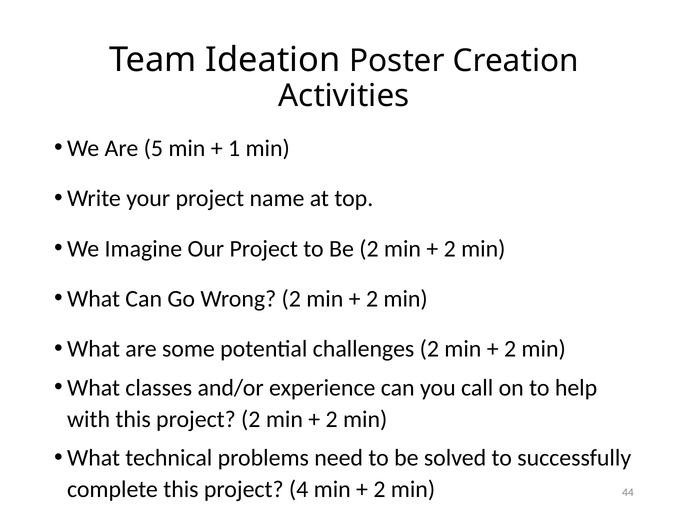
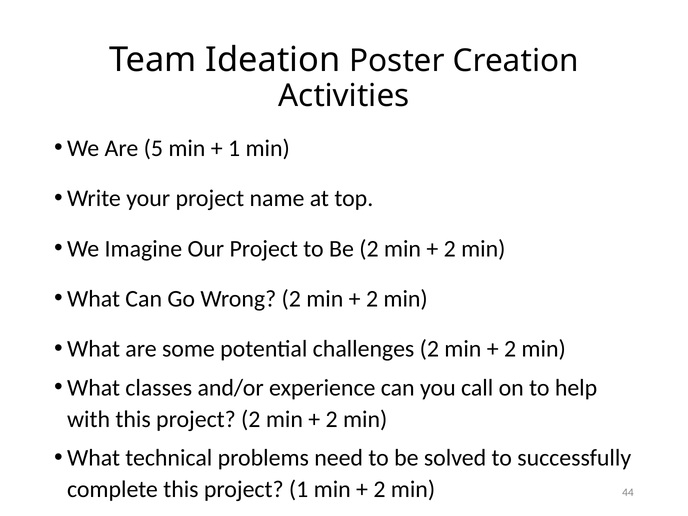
project 4: 4 -> 1 (299, 489)
